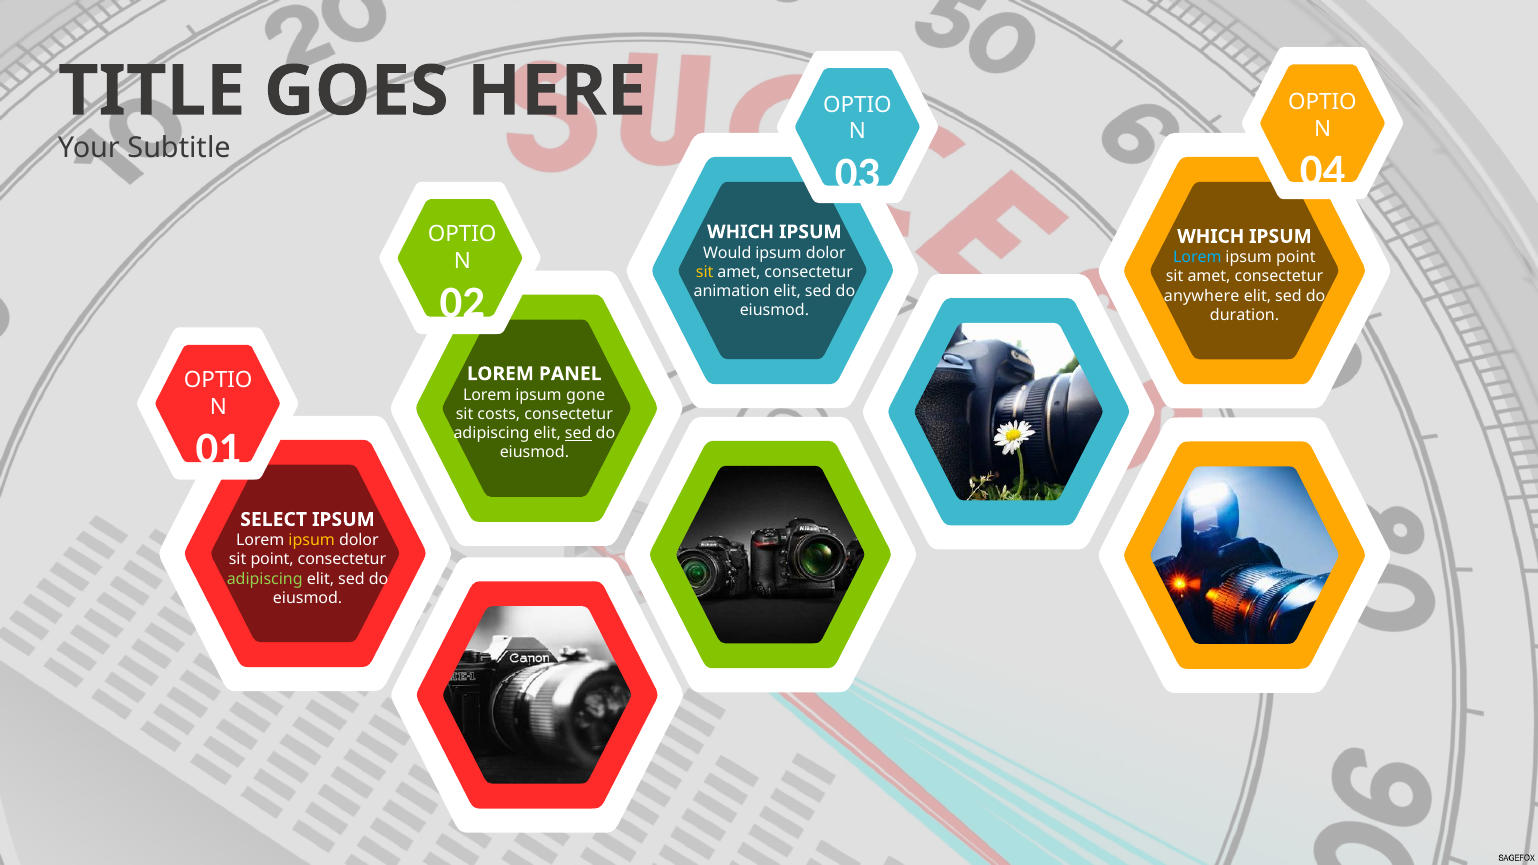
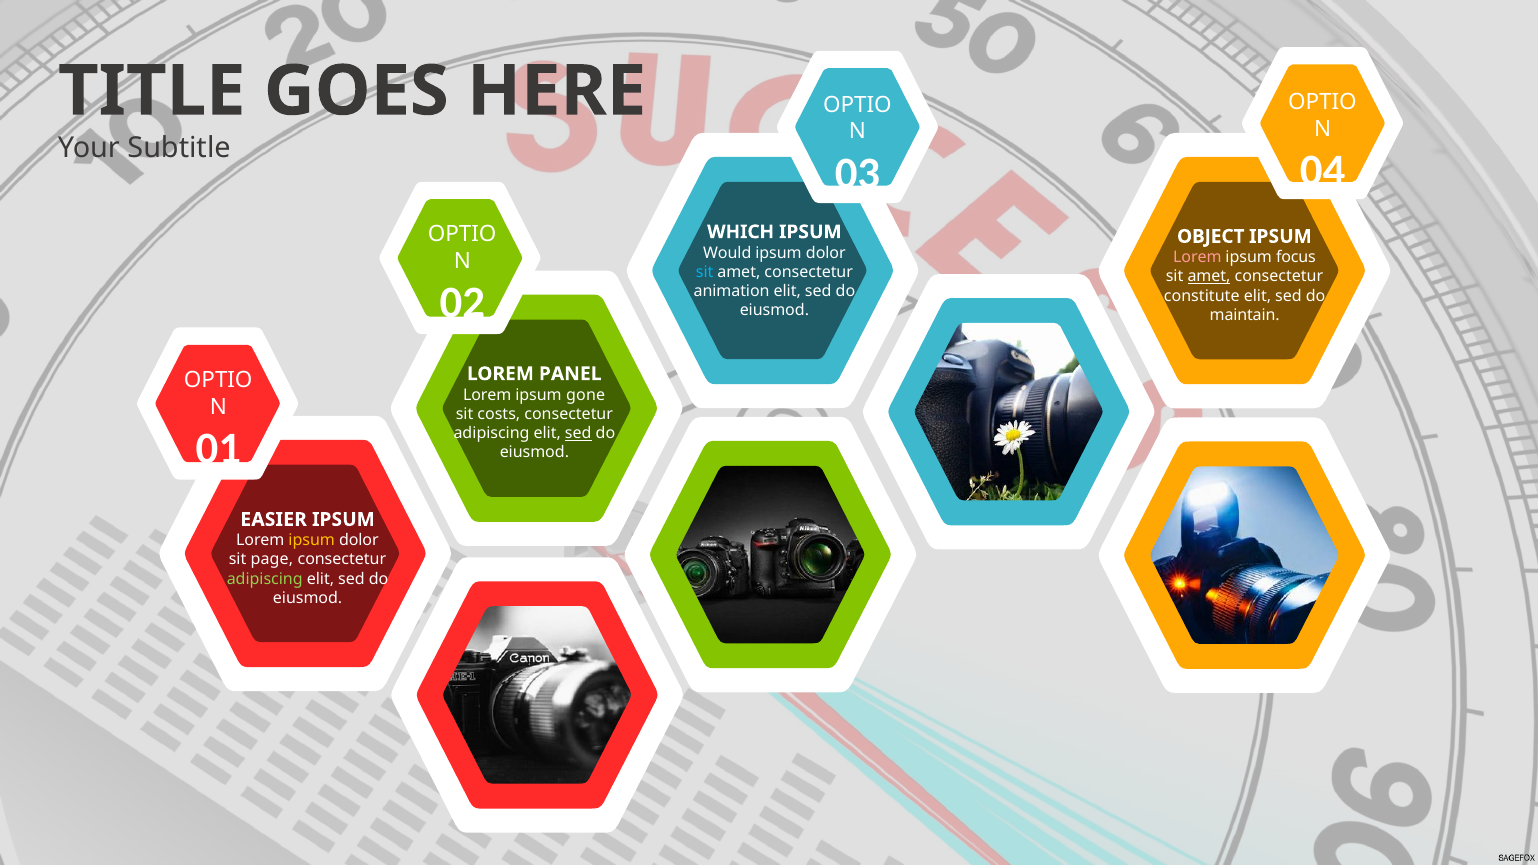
WHICH: WHICH -> OBJECT (1211, 236)
Lorem colour: light blue -> pink (1197, 257)
ipsum point: point -> focus (1296, 257)
sit colour: yellow -> light blue (705, 272)
amet underline: none -> present (1209, 277)
anywhere: anywhere -> constitute (1202, 296)
duration: duration -> maintain (1245, 315)
SELECT: SELECT -> EASIER (274, 520)
sit point: point -> page (272, 560)
